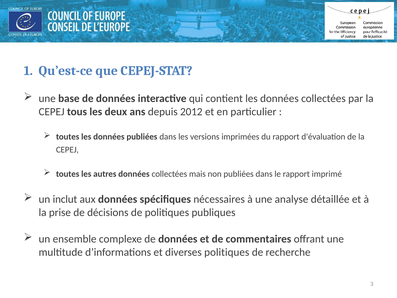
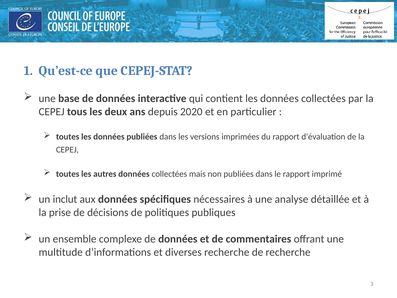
2012: 2012 -> 2020 (191, 112)
diverses politiques: politiques -> recherche (227, 252)
